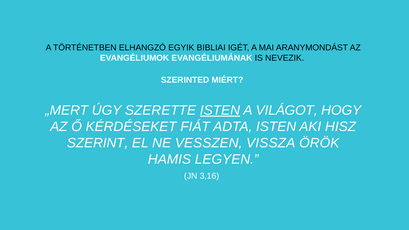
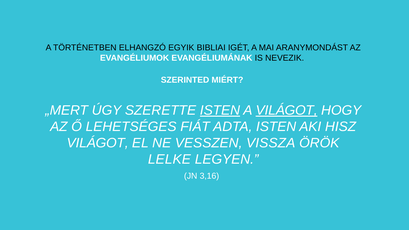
VILÁGOT underline: none -> present (287, 110)
KÉRDÉSEKET: KÉRDÉSEKET -> LEHETSÉGES (131, 127)
SZERINT: SZERINT -> VILÁGOT (98, 143)
HAMIS: HAMIS -> LELKE (169, 159)
